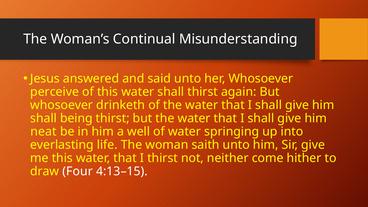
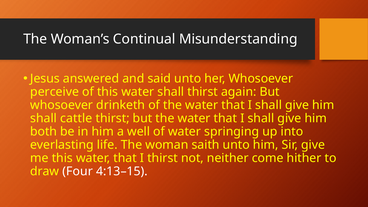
being: being -> cattle (76, 118)
neat: neat -> both (44, 131)
